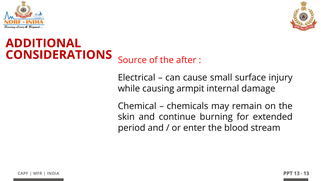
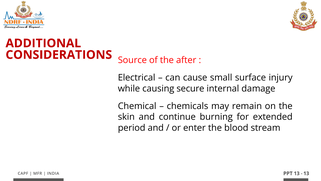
armpit: armpit -> secure (190, 88)
